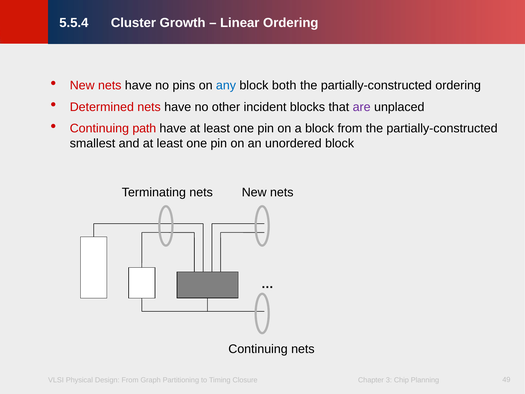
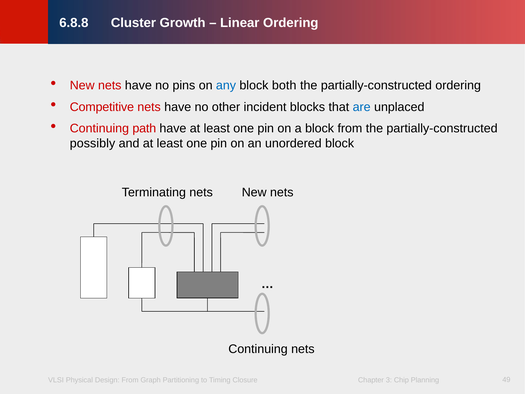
5.5.4: 5.5.4 -> 6.8.8 (74, 23)
Determined: Determined -> Competitive (102, 107)
are colour: purple -> blue (362, 107)
smallest: smallest -> possibly (92, 143)
